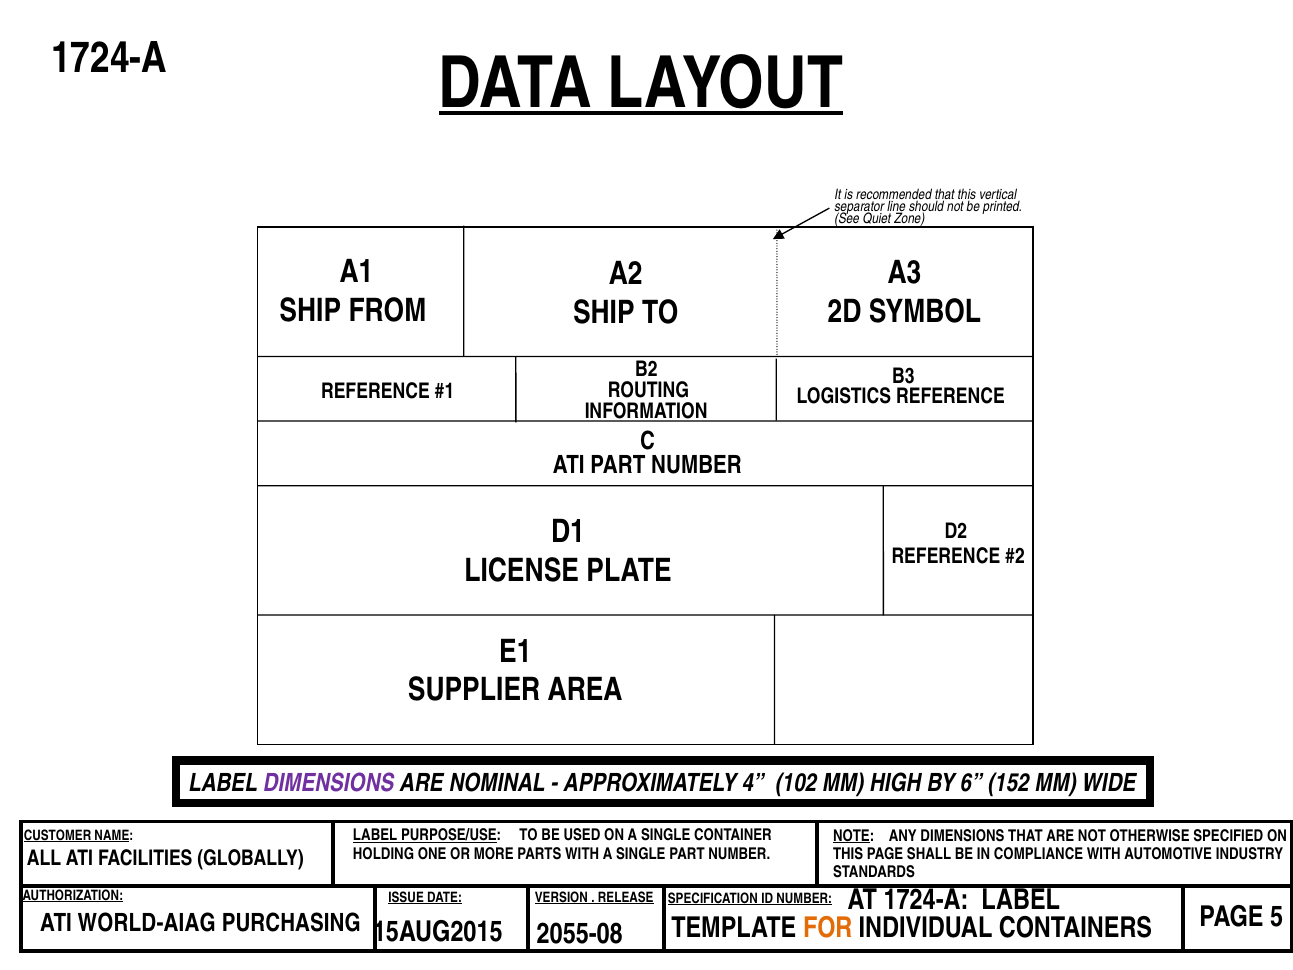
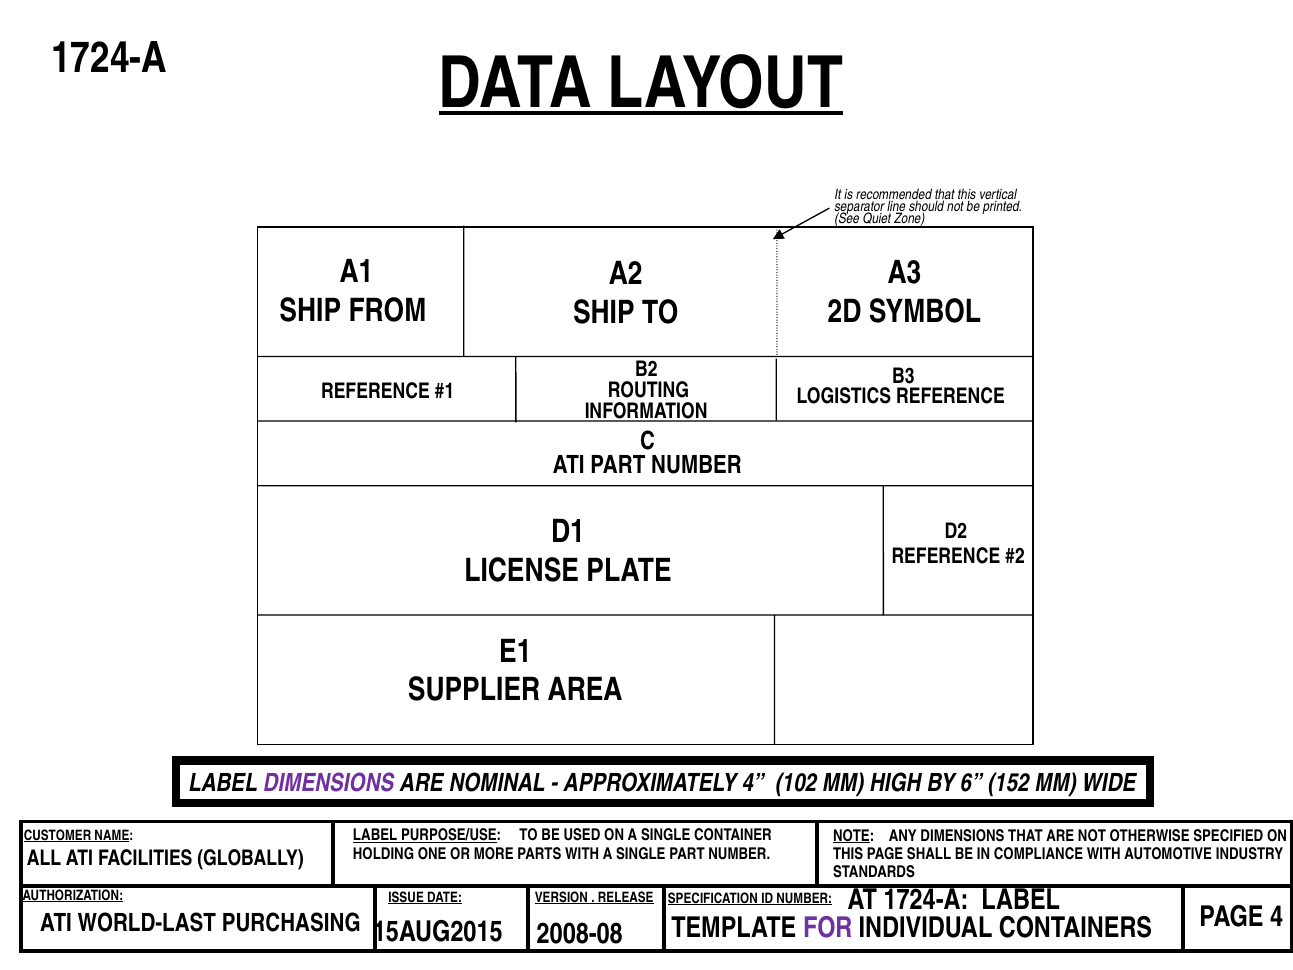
PAGE 5: 5 -> 4 (1277, 917)
WORLD-AIAG: WORLD-AIAG -> WORLD-LAST (147, 923)
FOR colour: orange -> purple (828, 928)
2055-08: 2055-08 -> 2008-08 (580, 933)
